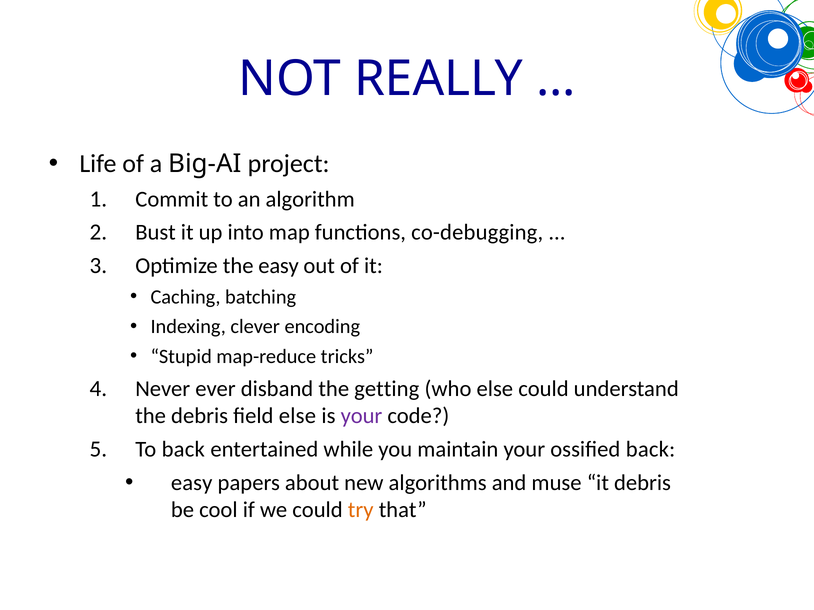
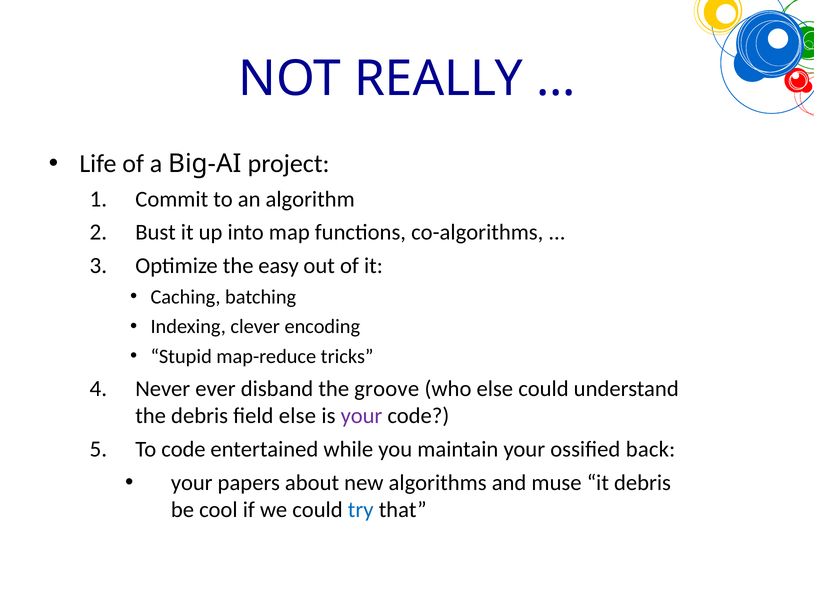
co-debugging: co-debugging -> co-algorithms (477, 233)
getting: getting -> groove (387, 389)
To back: back -> code (183, 450)
easy: easy -> your (192, 483)
try colour: orange -> blue (361, 510)
